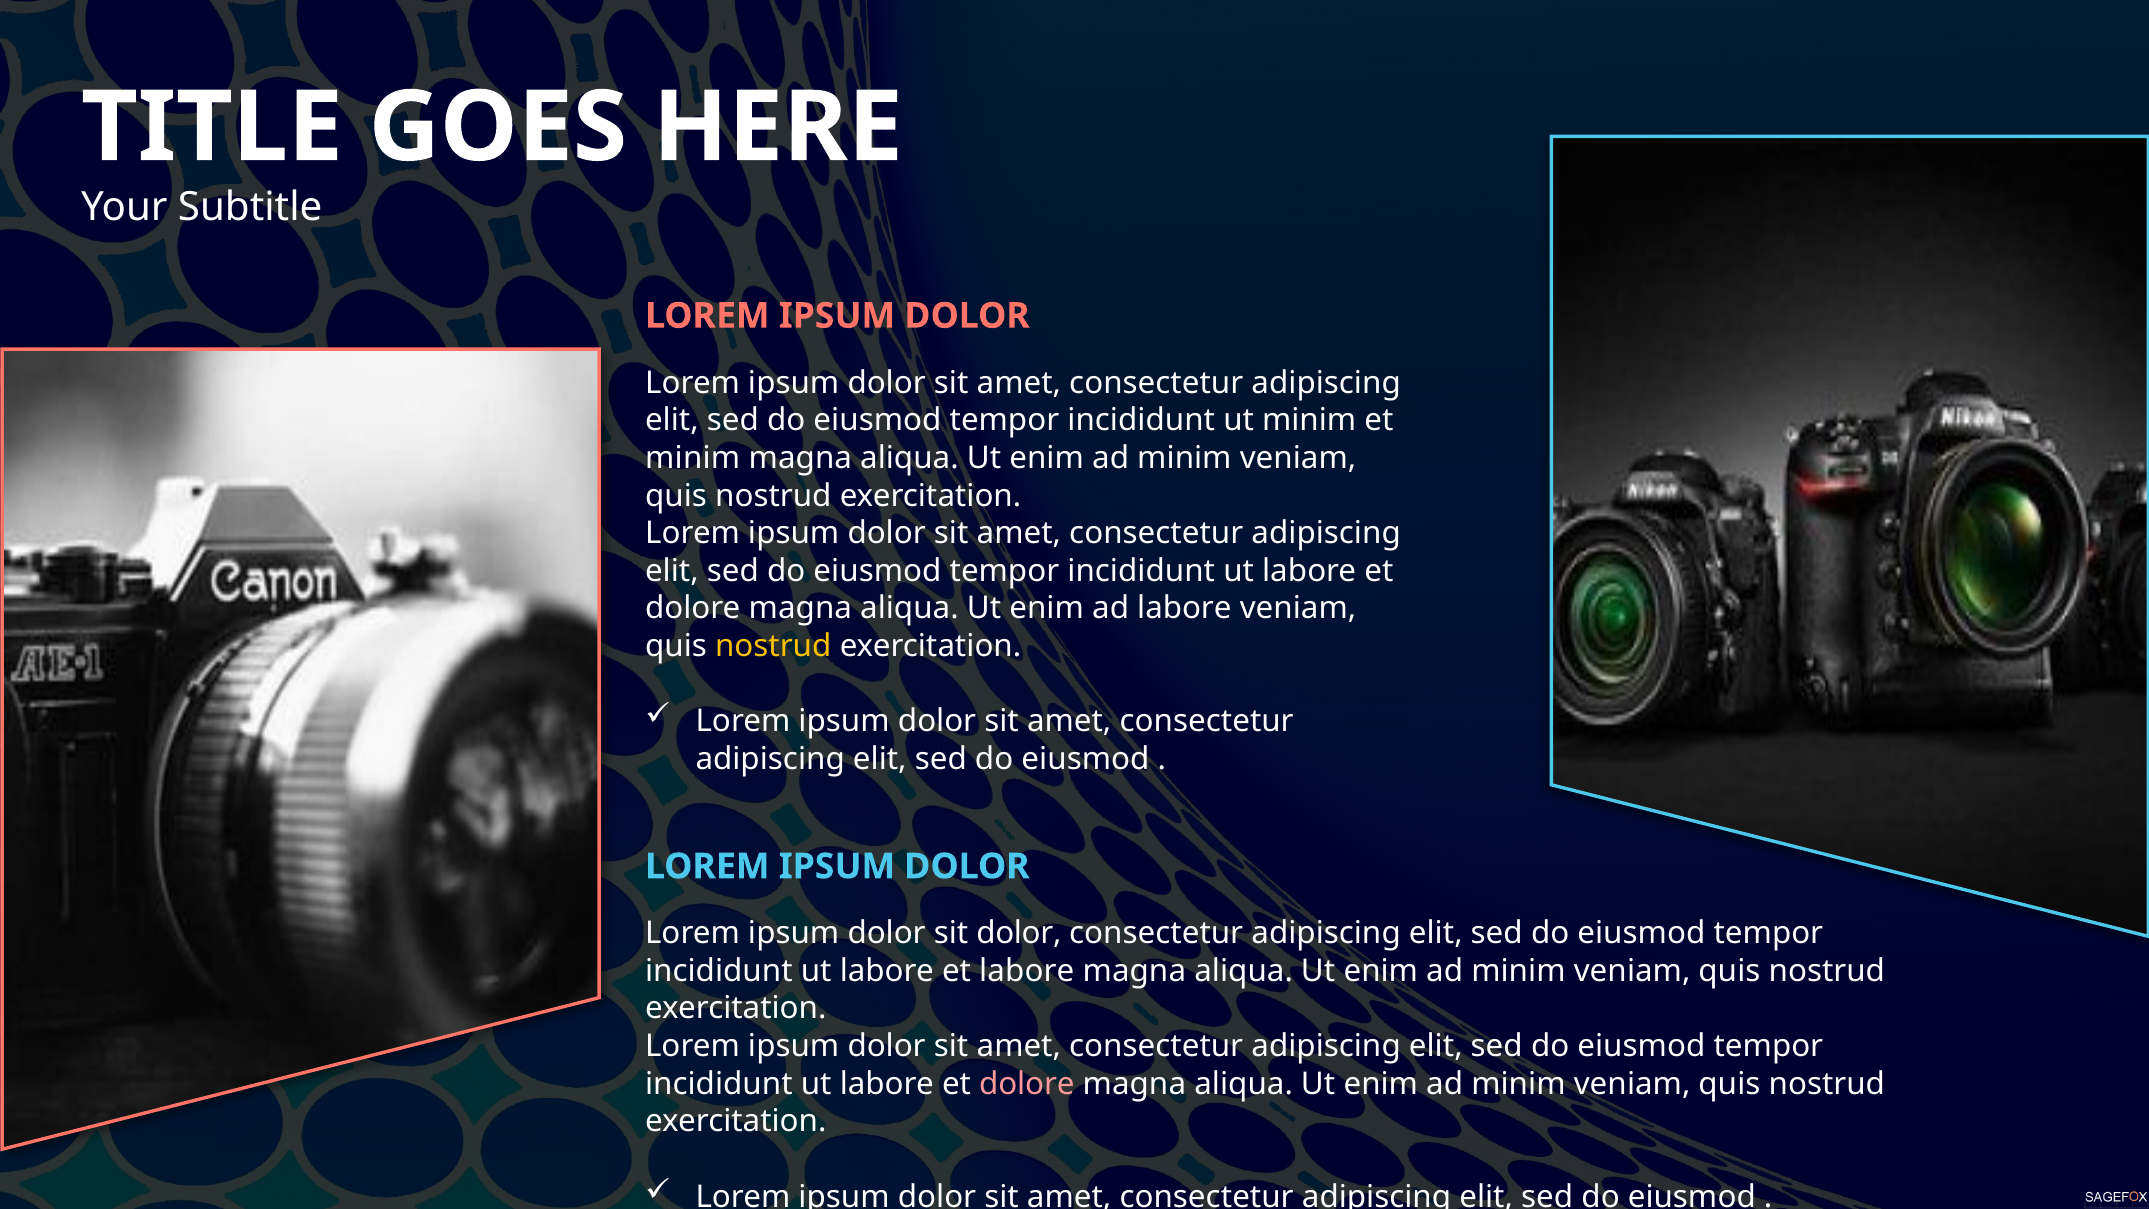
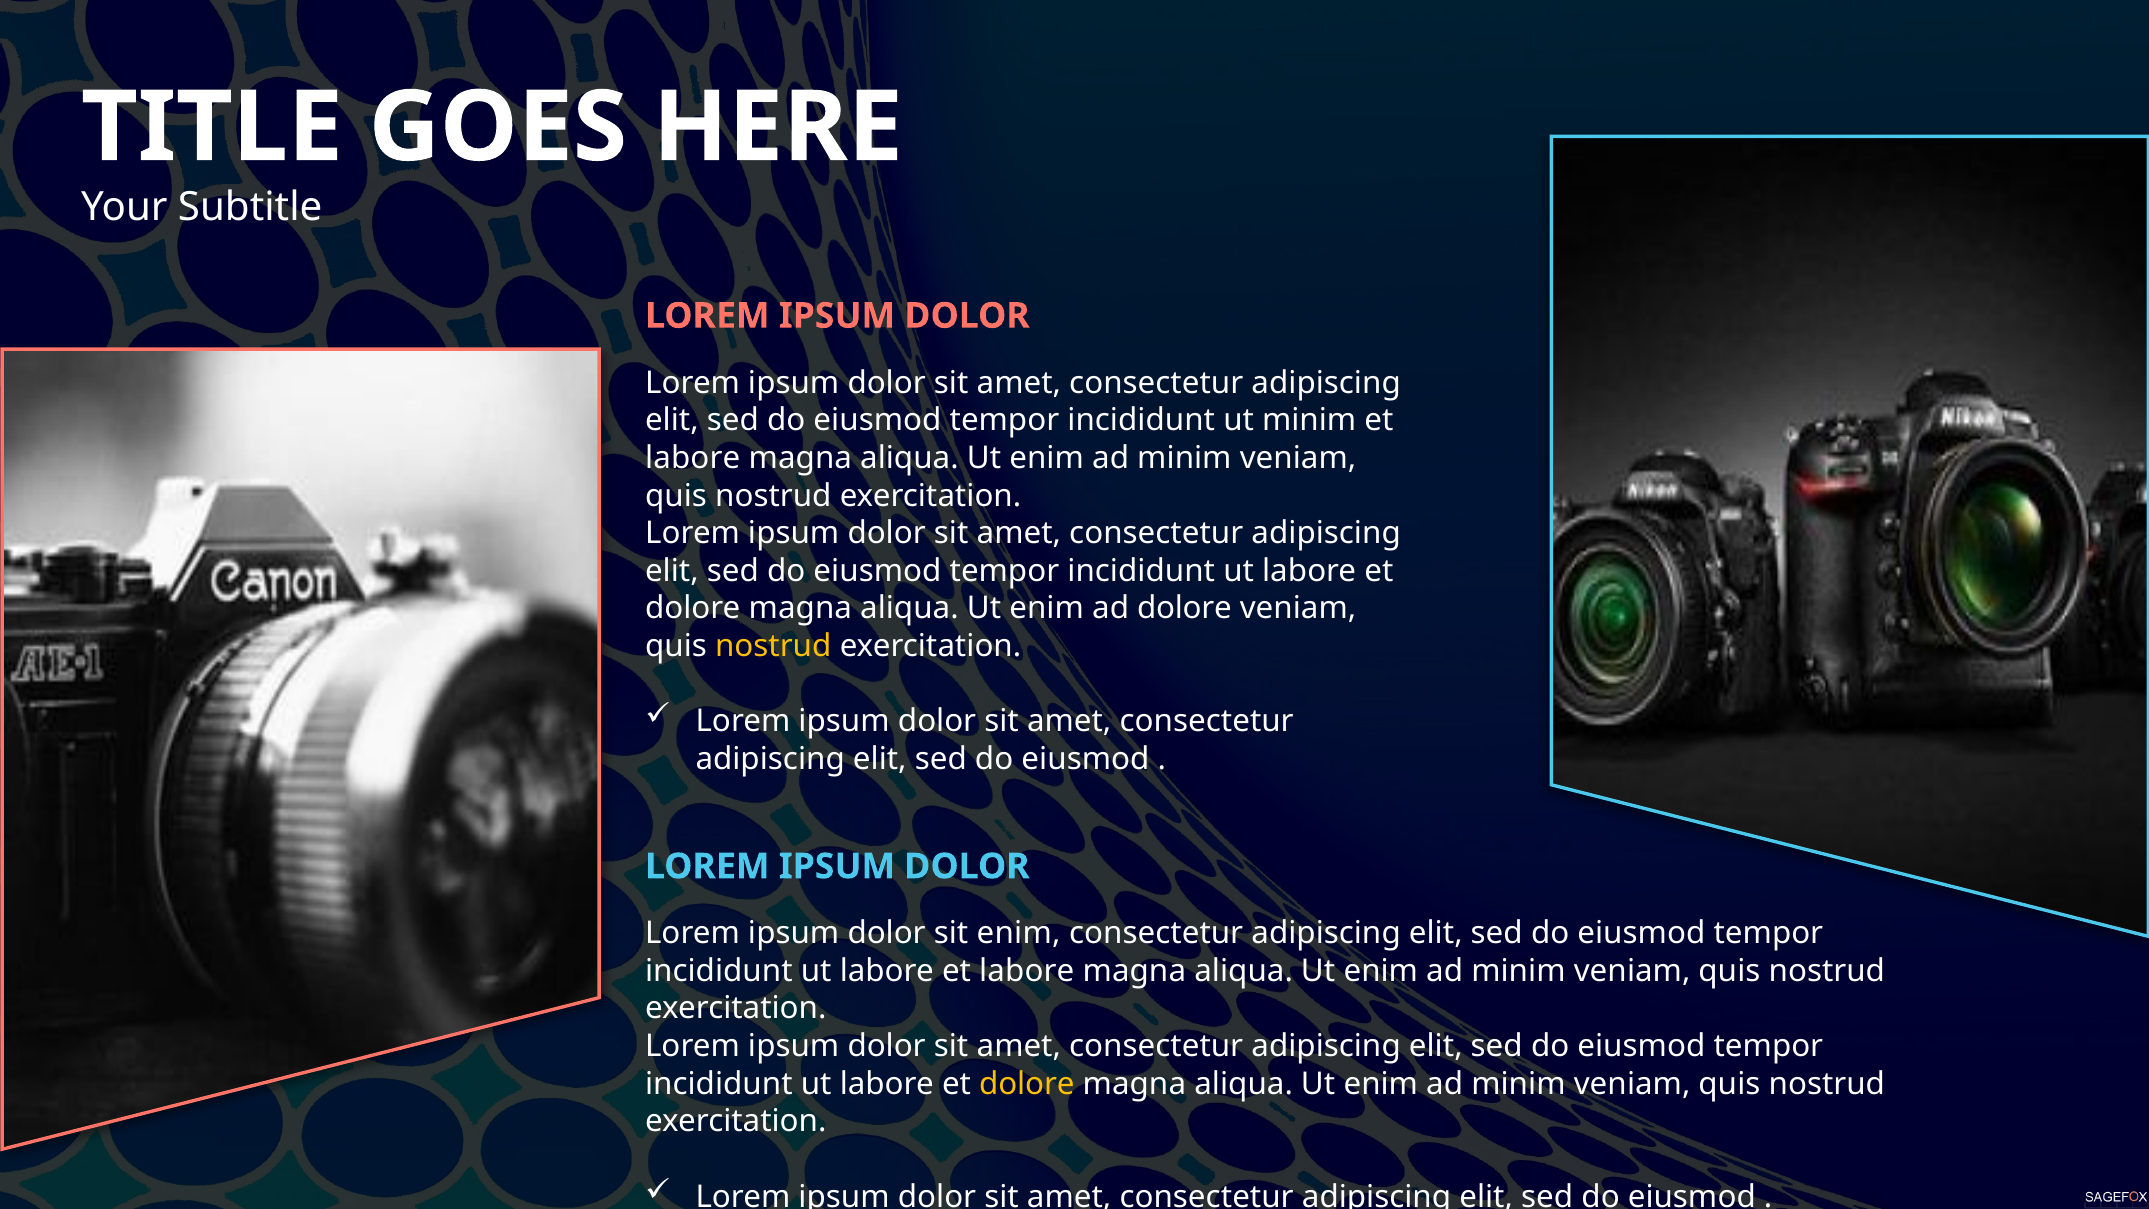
minim: minim -> labore (693, 458)
ad labore: labore -> dolore (1184, 609)
sit dolor: dolor -> enim (1019, 933)
dolore colour: pink -> yellow (1027, 1084)
